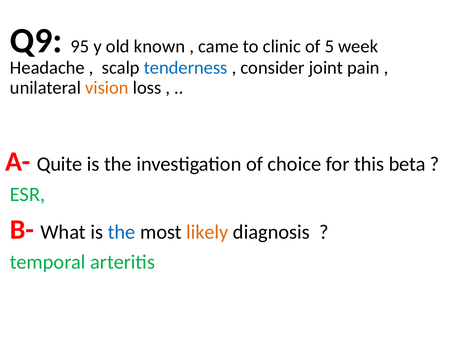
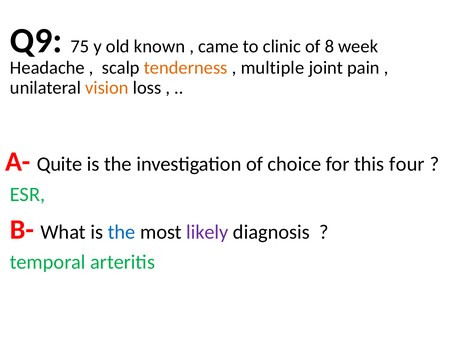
95: 95 -> 75 (80, 46)
5: 5 -> 8 (329, 46)
tenderness colour: blue -> orange (186, 68)
consider: consider -> multiple (272, 68)
beta: beta -> four (407, 164)
likely colour: orange -> purple (207, 232)
